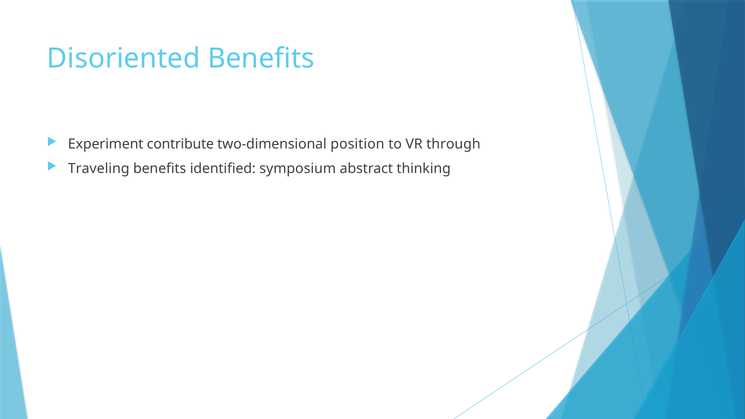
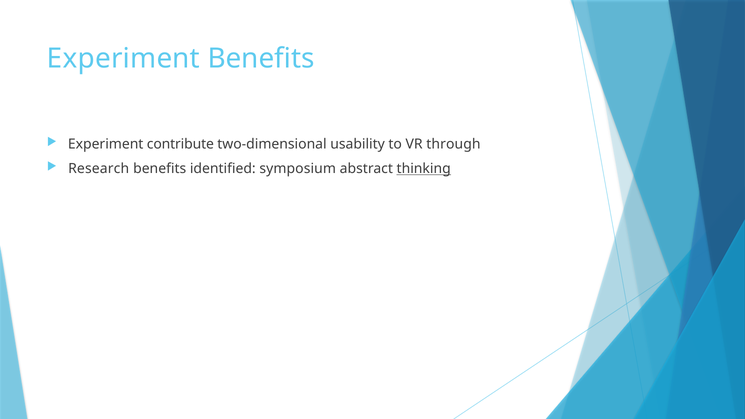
Disoriented: Disoriented -> Experiment (124, 59)
position: position -> usability (358, 144)
Traveling: Traveling -> Research (99, 169)
thinking underline: none -> present (424, 169)
